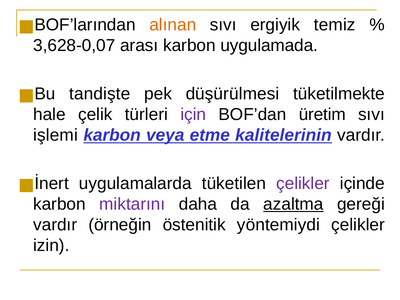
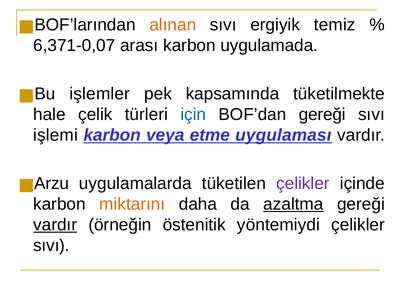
3,628-0,07: 3,628-0,07 -> 6,371-0,07 (74, 46)
tandişte: tandişte -> işlemler (100, 94)
düşürülmesi: düşürülmesi -> kapsamında (233, 94)
için colour: purple -> blue (193, 115)
BOF’dan üretim: üretim -> gereği (322, 115)
kalitelerinin: kalitelerinin -> uygulaması (283, 135)
İnert: İnert -> Arzu (52, 183)
miktarını colour: purple -> orange (132, 204)
vardır underline: none -> present (55, 225)
izin: izin -> sıvı (51, 245)
